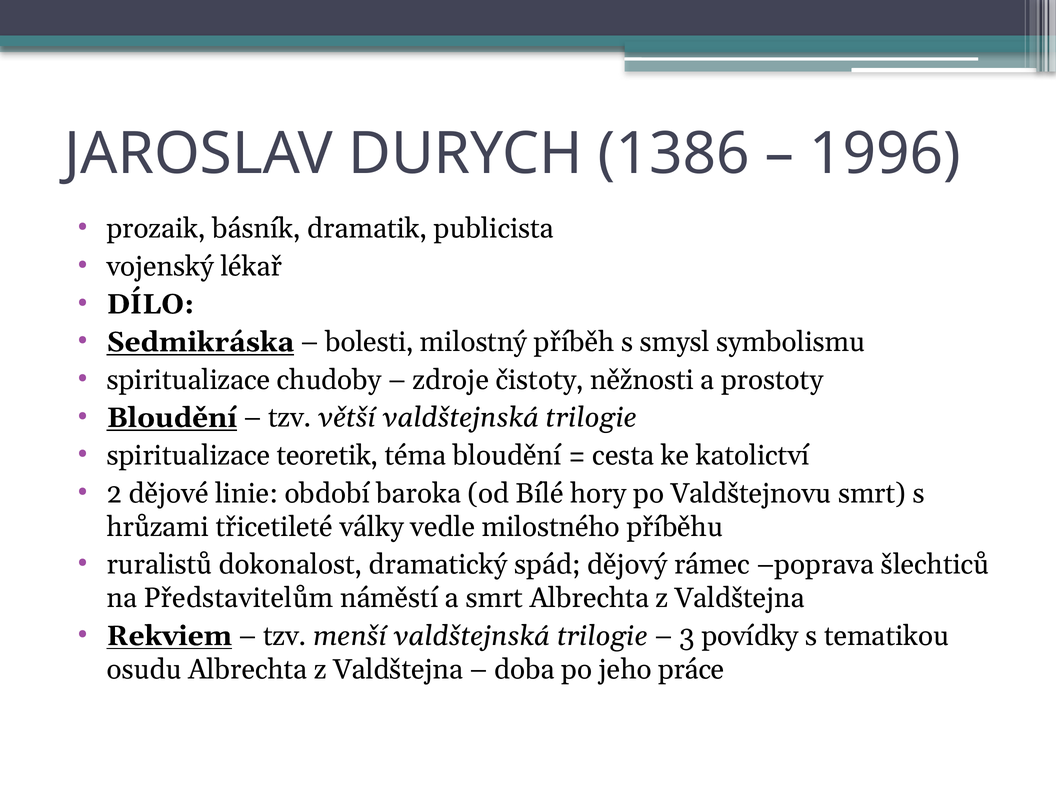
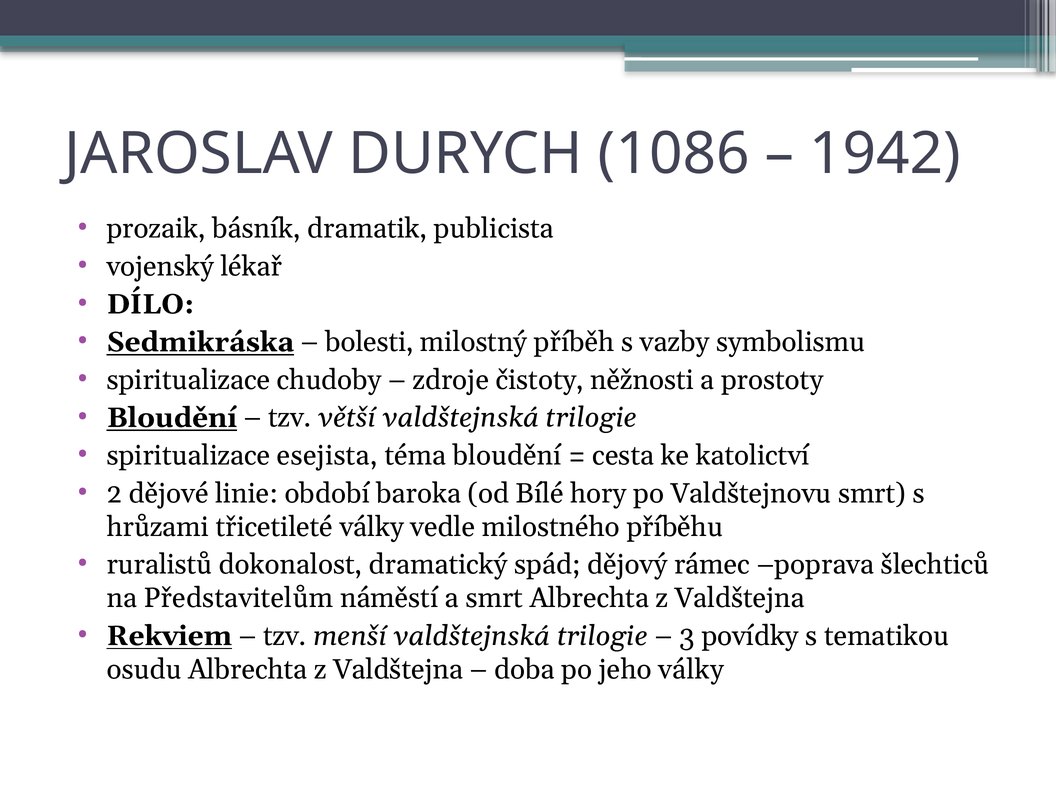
1386: 1386 -> 1086 (674, 154)
1996: 1996 -> 1942 (885, 154)
smysl: smysl -> vazby (675, 342)
teoretik: teoretik -> esejista (327, 456)
jeho práce: práce -> války (691, 669)
